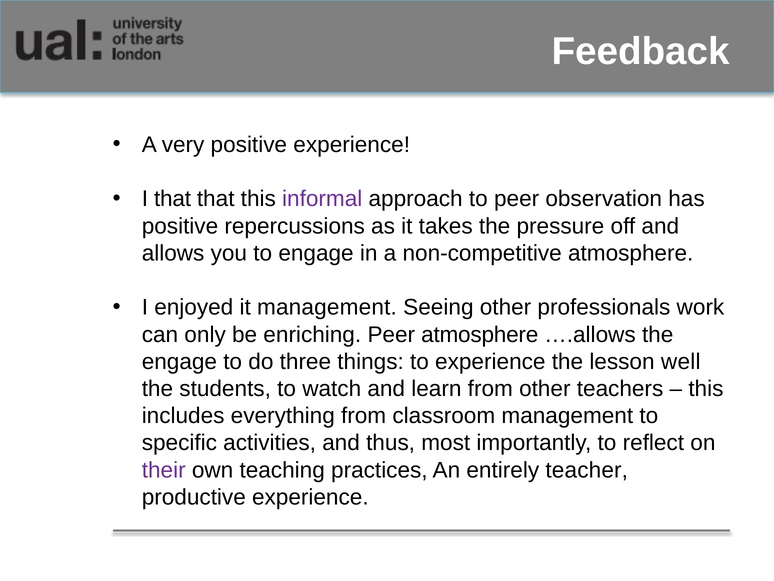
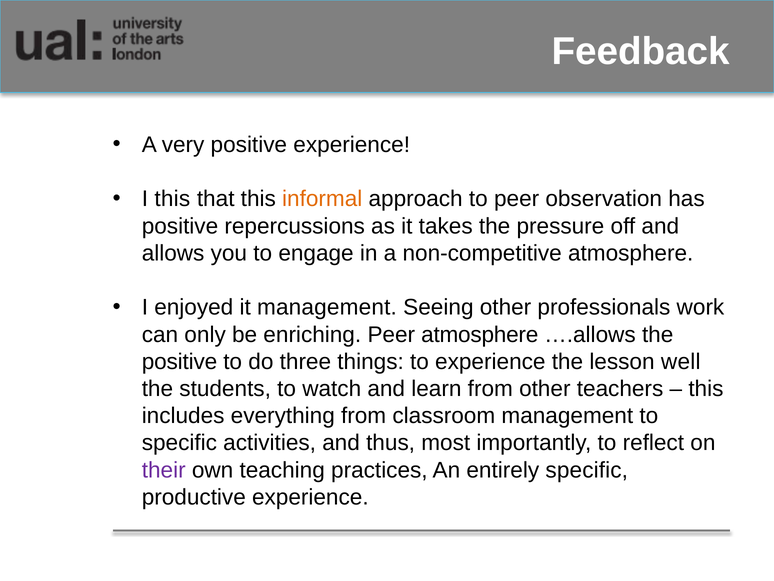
I that: that -> this (172, 199)
informal colour: purple -> orange (322, 199)
engage: engage -> positive (179, 361)
entirely teacher: teacher -> specific (587, 470)
